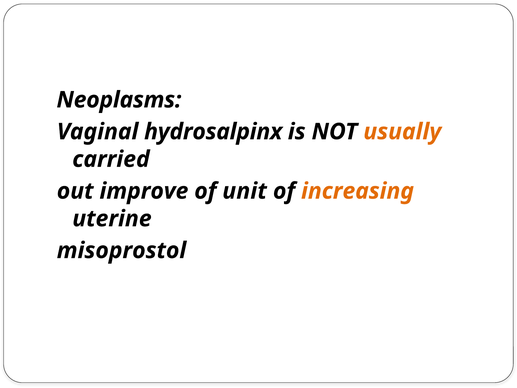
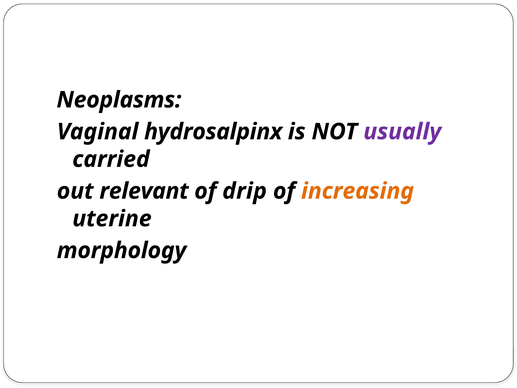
usually colour: orange -> purple (402, 132)
improve: improve -> relevant (144, 191)
unit: unit -> drip (245, 191)
misoprostol: misoprostol -> morphology (122, 250)
